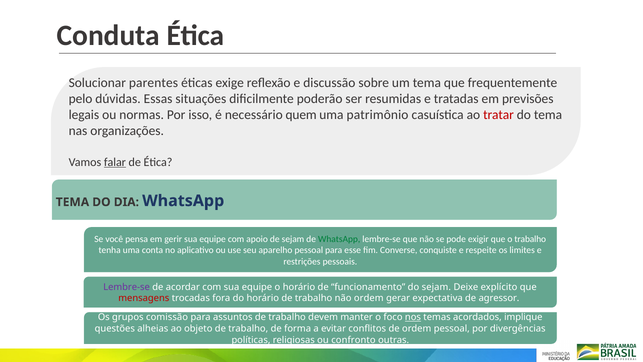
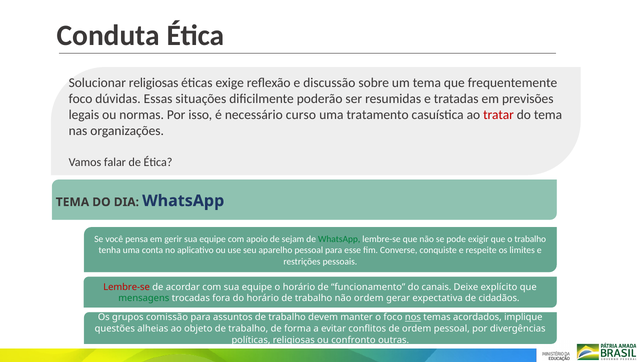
Solucionar parentes: parentes -> religiosas (154, 83)
pelo: pelo -> foco (81, 99)
quem: quem -> curso (301, 115)
patrimônio: patrimônio -> tratamento (378, 115)
falar underline: present -> none (115, 162)
Lembre-se colour: purple -> red (127, 287)
do sejam: sejam -> canais (436, 287)
mensagens colour: red -> green (144, 298)
agressor: agressor -> cidadãos (499, 298)
